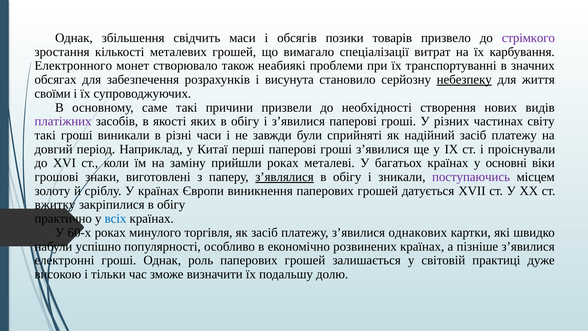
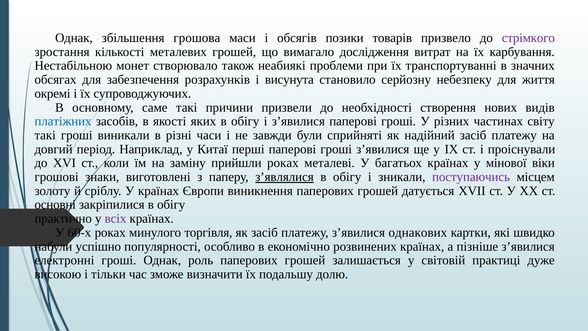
свідчить: свідчить -> грошова (197, 38)
спеціалізації: спеціалізації -> дослідження (374, 52)
Електронного: Електронного -> Нестабільною (73, 66)
небезпеку underline: present -> none (464, 80)
своїми: своїми -> окремі (52, 93)
платіжних colour: purple -> blue (63, 121)
основні: основні -> мінової (506, 163)
вжитку: вжитку -> основні (55, 205)
всіх colour: blue -> purple (116, 218)
